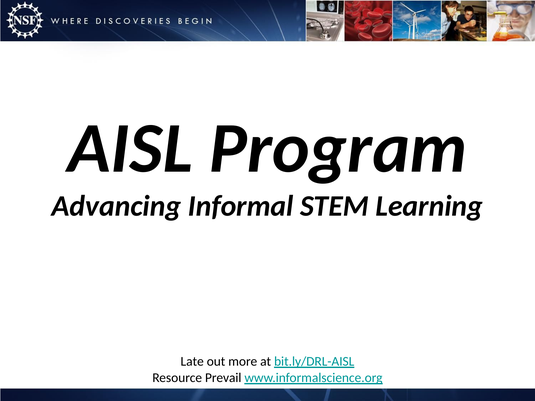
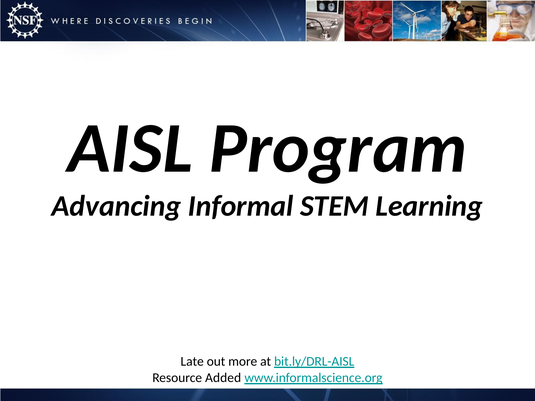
Prevail: Prevail -> Added (223, 378)
